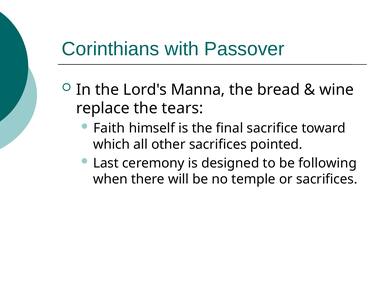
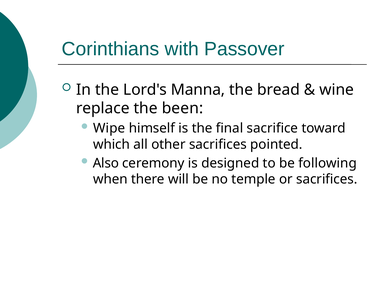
tears: tears -> been (183, 108)
Faith: Faith -> Wipe (109, 128)
Last: Last -> Also (106, 163)
